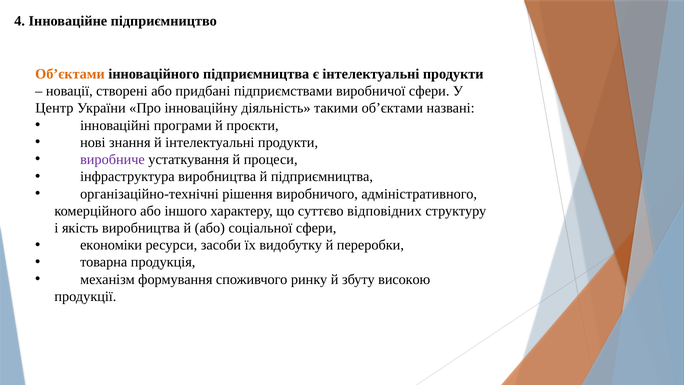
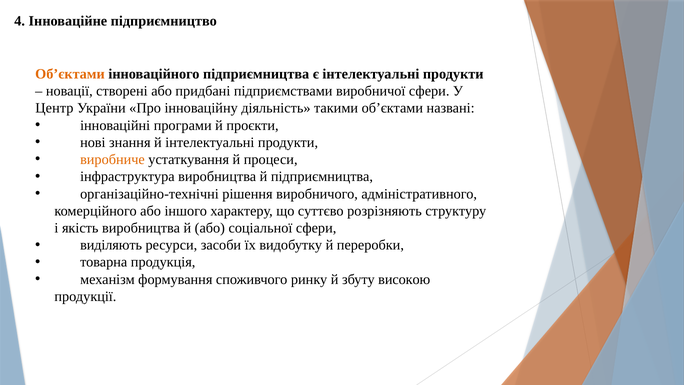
виробниче colour: purple -> orange (112, 159)
відповідних: відповідних -> розрізняють (384, 211)
економіки: економіки -> виділяють (111, 245)
